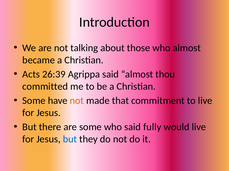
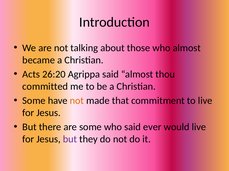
26:39: 26:39 -> 26:20 (54, 75)
fully: fully -> ever (152, 127)
but colour: blue -> purple (70, 140)
